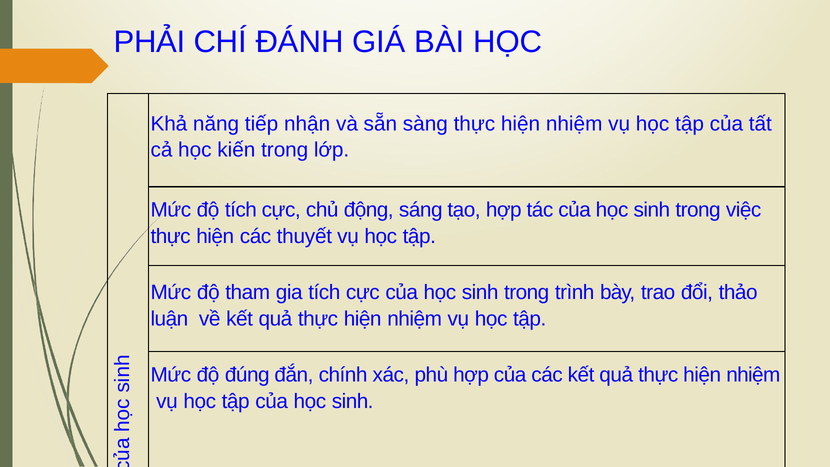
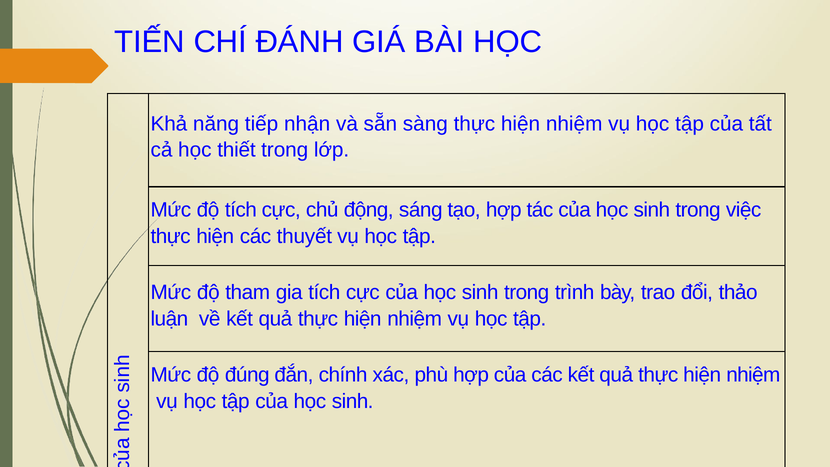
PHẢI: PHẢI -> TIẾN (149, 42)
kiến: kiến -> thiết (236, 150)
